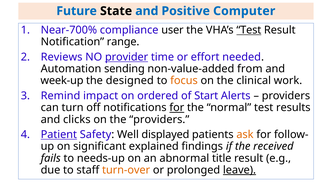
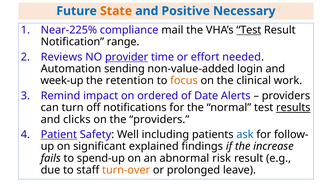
State colour: black -> orange (116, 11)
Computer: Computer -> Necessary (244, 11)
Near-700%: Near-700% -> Near-225% (69, 30)
user: user -> mail (172, 30)
from: from -> login (250, 69)
designed: designed -> retention (130, 81)
Start: Start -> Date (206, 96)
for underline: present -> none (177, 108)
results underline: none -> present (293, 108)
displayed: displayed -> including (165, 135)
ask colour: orange -> blue (245, 135)
received: received -> increase (273, 146)
needs-up: needs-up -> spend-up (101, 158)
title: title -> risk (222, 158)
leave underline: present -> none (239, 170)
